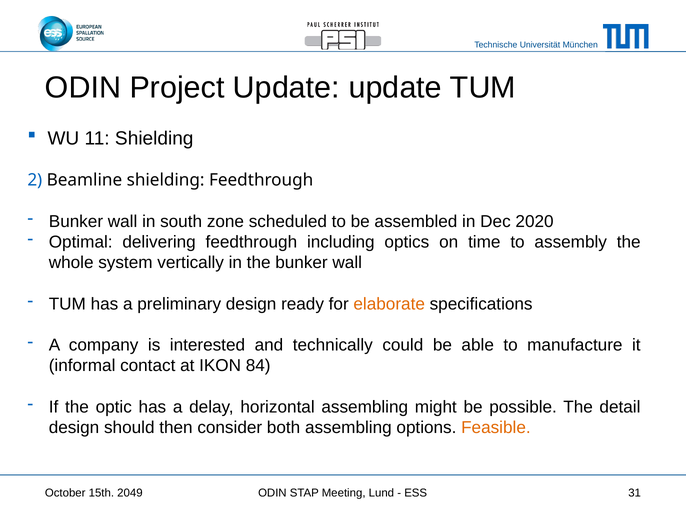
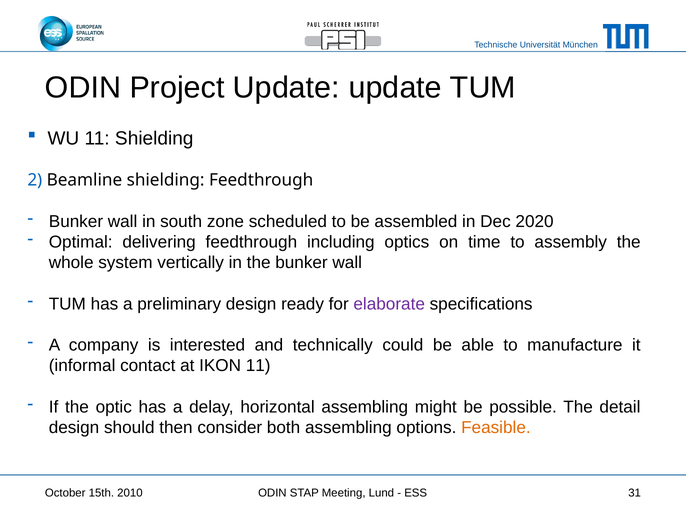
elaborate colour: orange -> purple (389, 304)
IKON 84: 84 -> 11 (258, 365)
2049: 2049 -> 2010 (130, 492)
